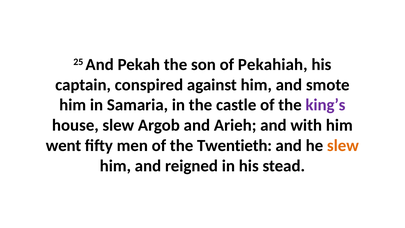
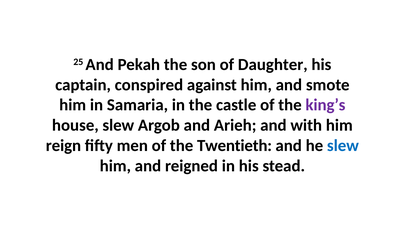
Pekahiah: Pekahiah -> Daughter (273, 64)
went: went -> reign (63, 145)
slew colour: orange -> blue (343, 145)
